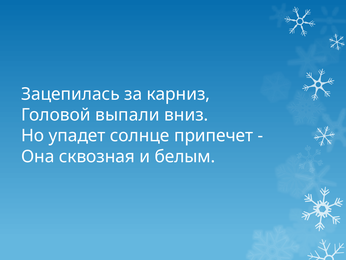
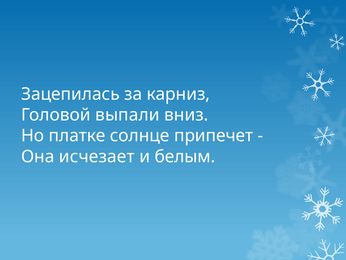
упадет: упадет -> платке (77, 136)
сквозная: сквозная -> исчезает (97, 156)
